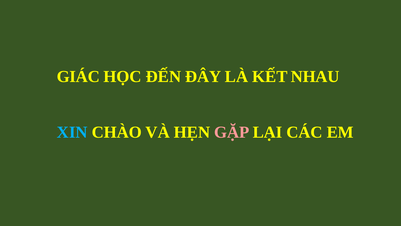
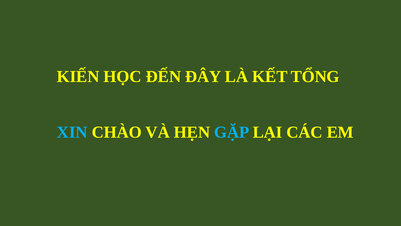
GIÁC: GIÁC -> KIẾN (78, 77)
NHAU: NHAU -> TỔNG (315, 77)
GẶP colour: pink -> light blue (232, 132)
